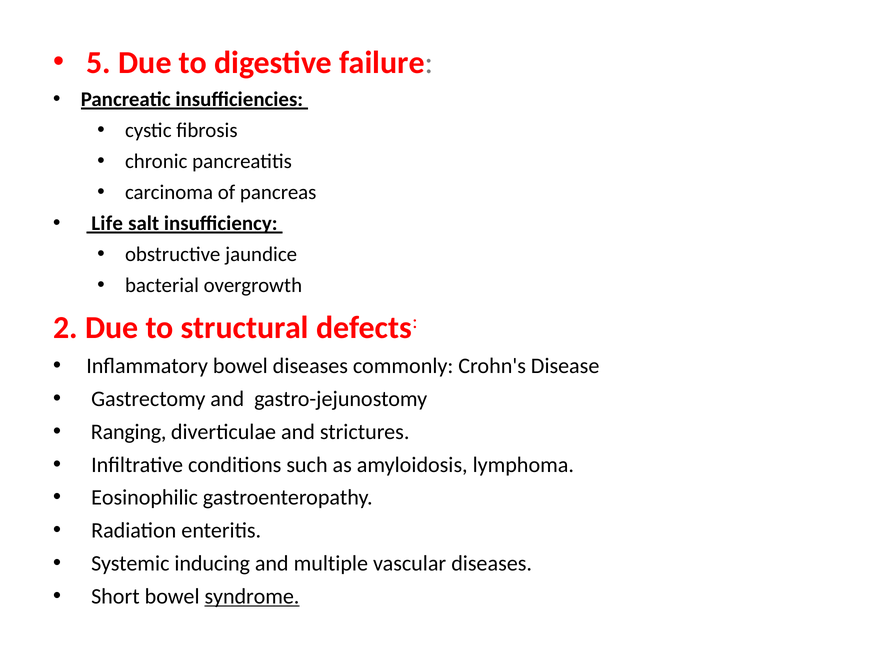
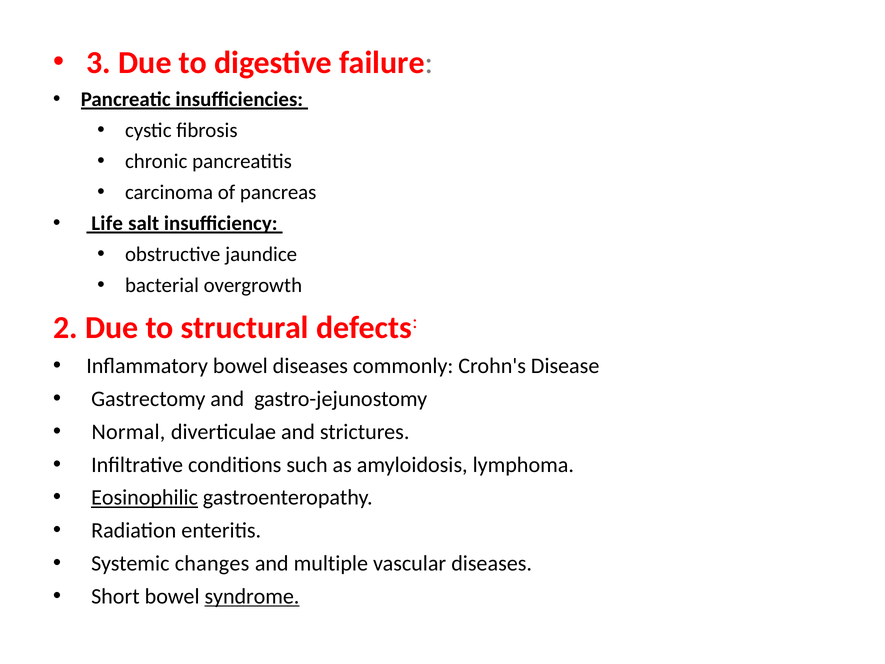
5: 5 -> 3 (99, 63)
Ranging: Ranging -> Normal (128, 432)
Eosinophilic underline: none -> present (145, 497)
inducing: inducing -> changes (212, 563)
